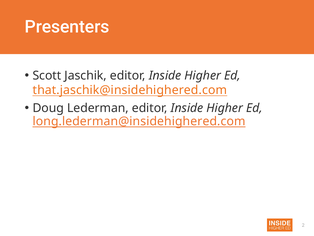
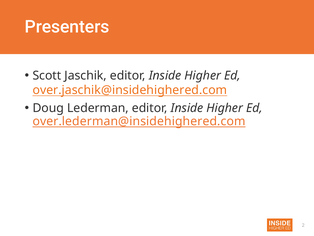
that.jaschik@insidehighered.com: that.jaschik@insidehighered.com -> over.jaschik@insidehighered.com (130, 90)
long.lederman@insidehighered.com: long.lederman@insidehighered.com -> over.lederman@insidehighered.com (139, 121)
